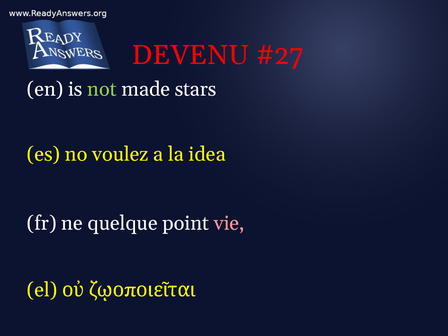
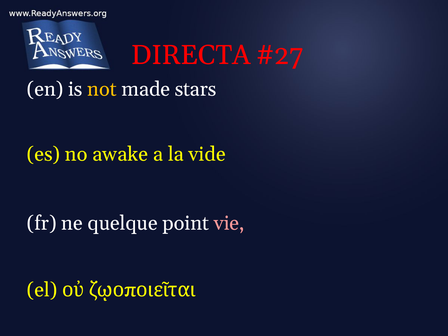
DEVENU: DEVENU -> DIRECTA (191, 55)
not colour: light green -> yellow (102, 89)
voulez: voulez -> awake (120, 154)
idea: idea -> vide (207, 154)
